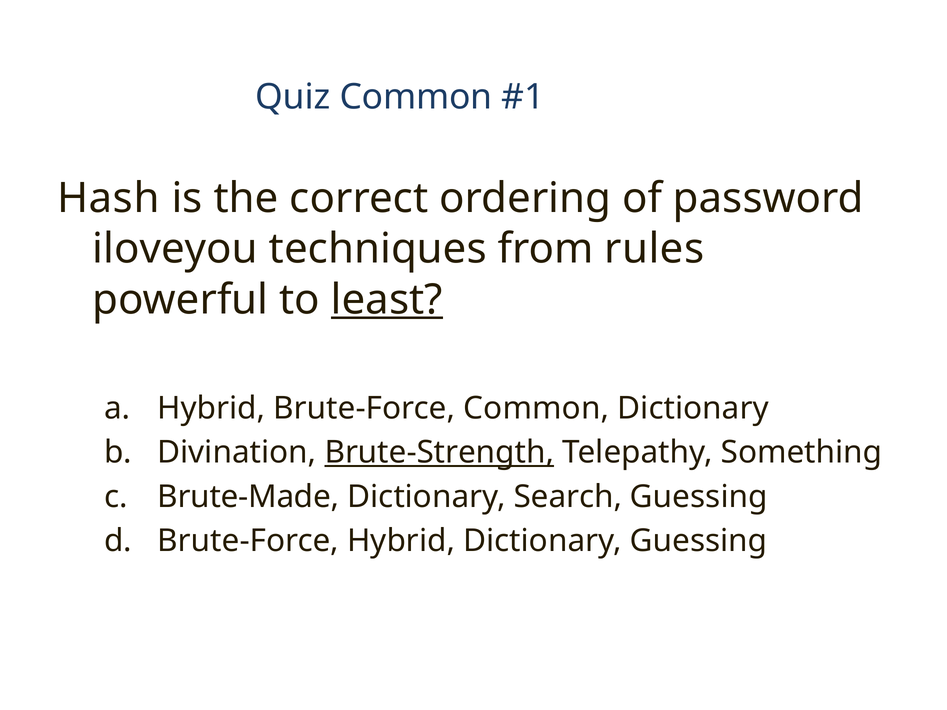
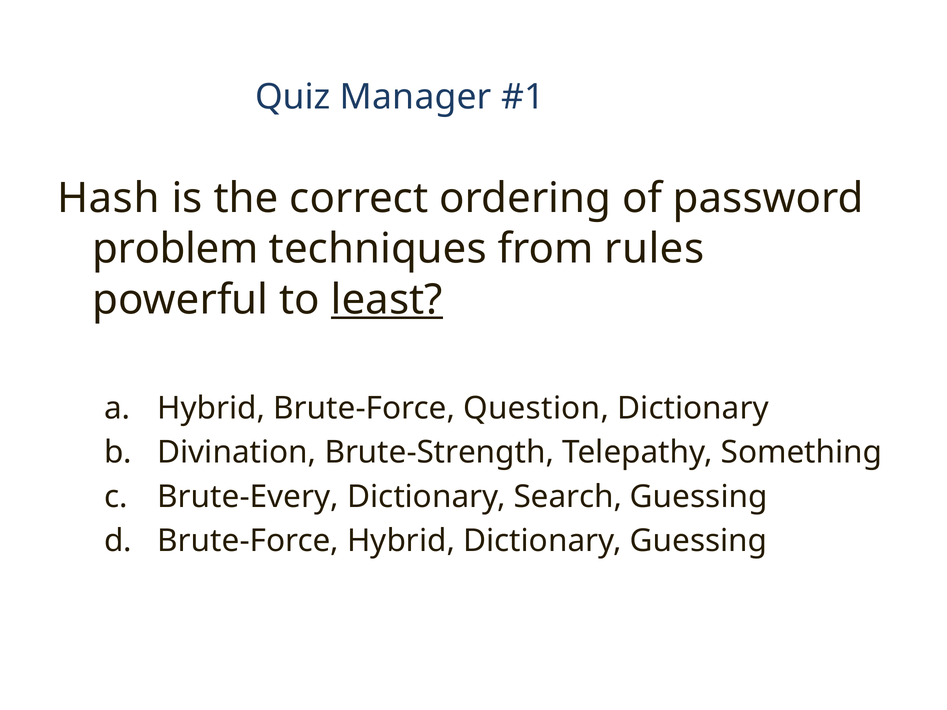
Quiz Common: Common -> Manager (416, 97)
iloveyou: iloveyou -> problem (175, 249)
Brute-Force Common: Common -> Question (536, 408)
Brute-Strength underline: present -> none (439, 453)
Brute-Made: Brute-Made -> Brute-Every (248, 497)
